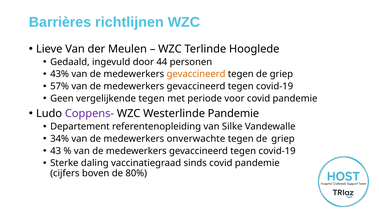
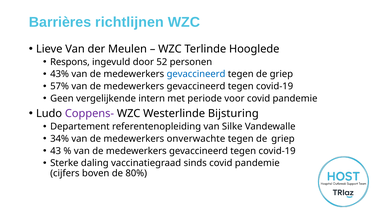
Gedaald: Gedaald -> Respons (70, 62)
44: 44 -> 52 (162, 62)
gevaccineerd colour: orange -> blue (196, 74)
vergelijkende tegen: tegen -> intern (152, 99)
Westerlinde Pandemie: Pandemie -> Bijsturing (233, 114)
